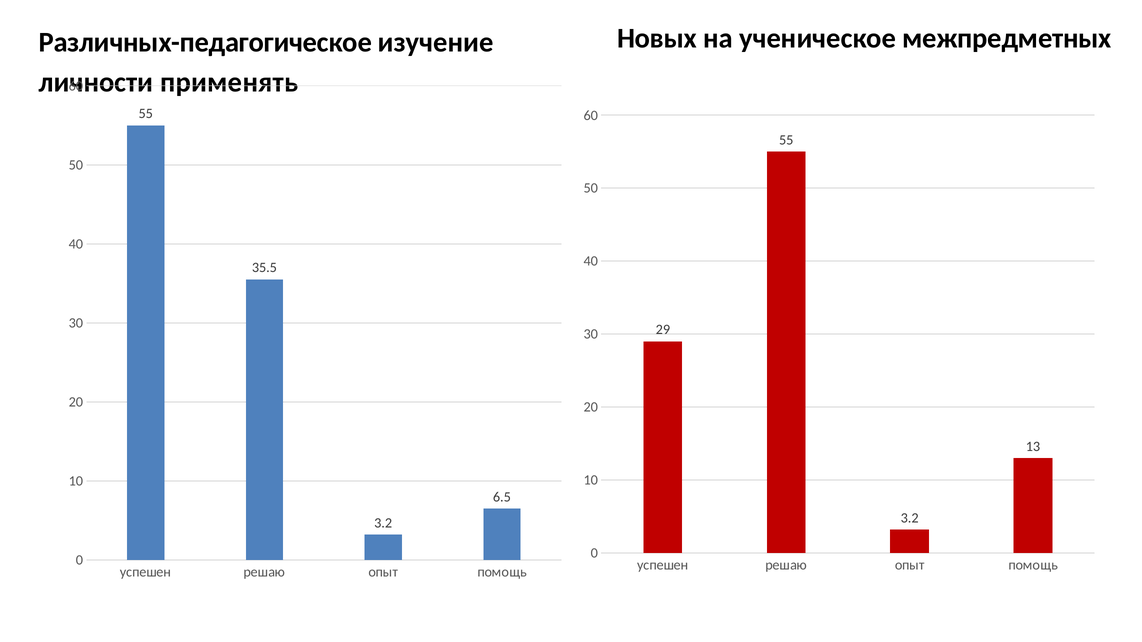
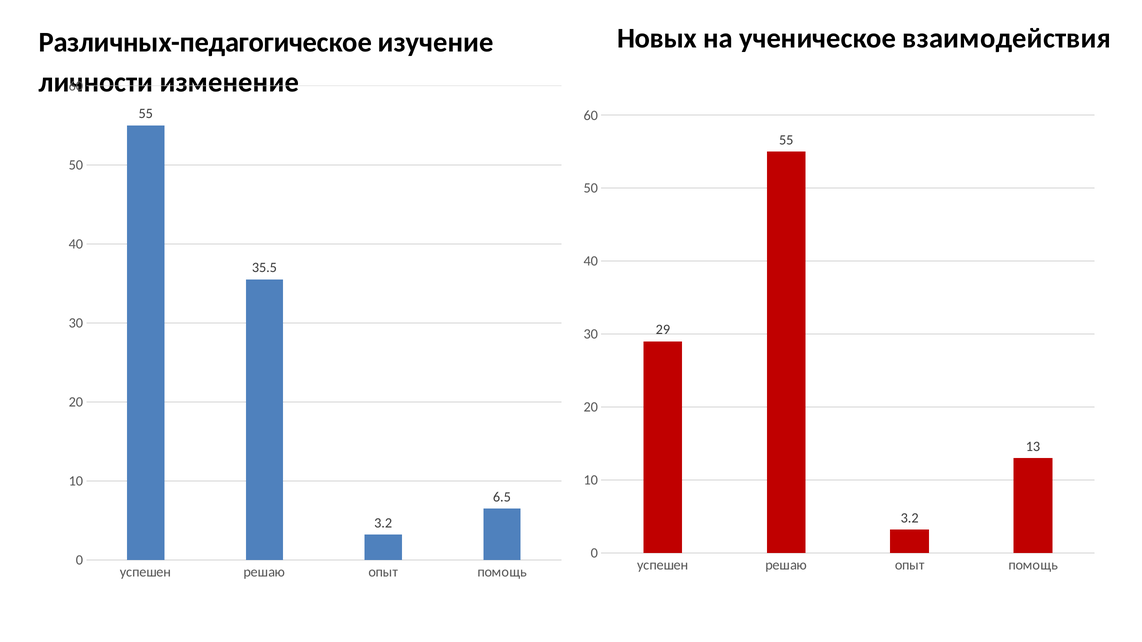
межпредметных: межпредметных -> взаимодействия (1007, 38)
применять: применять -> изменение (229, 82)
